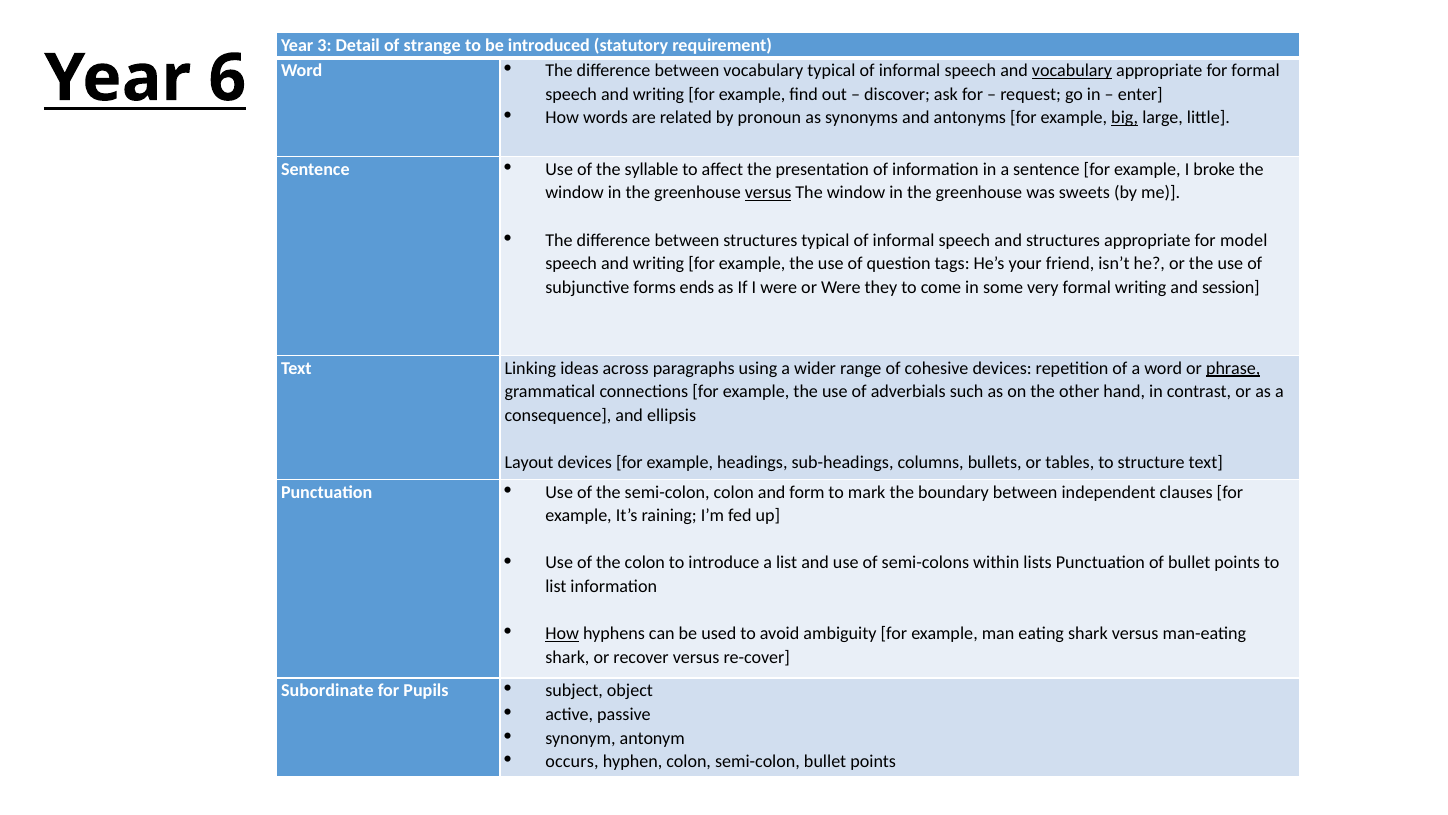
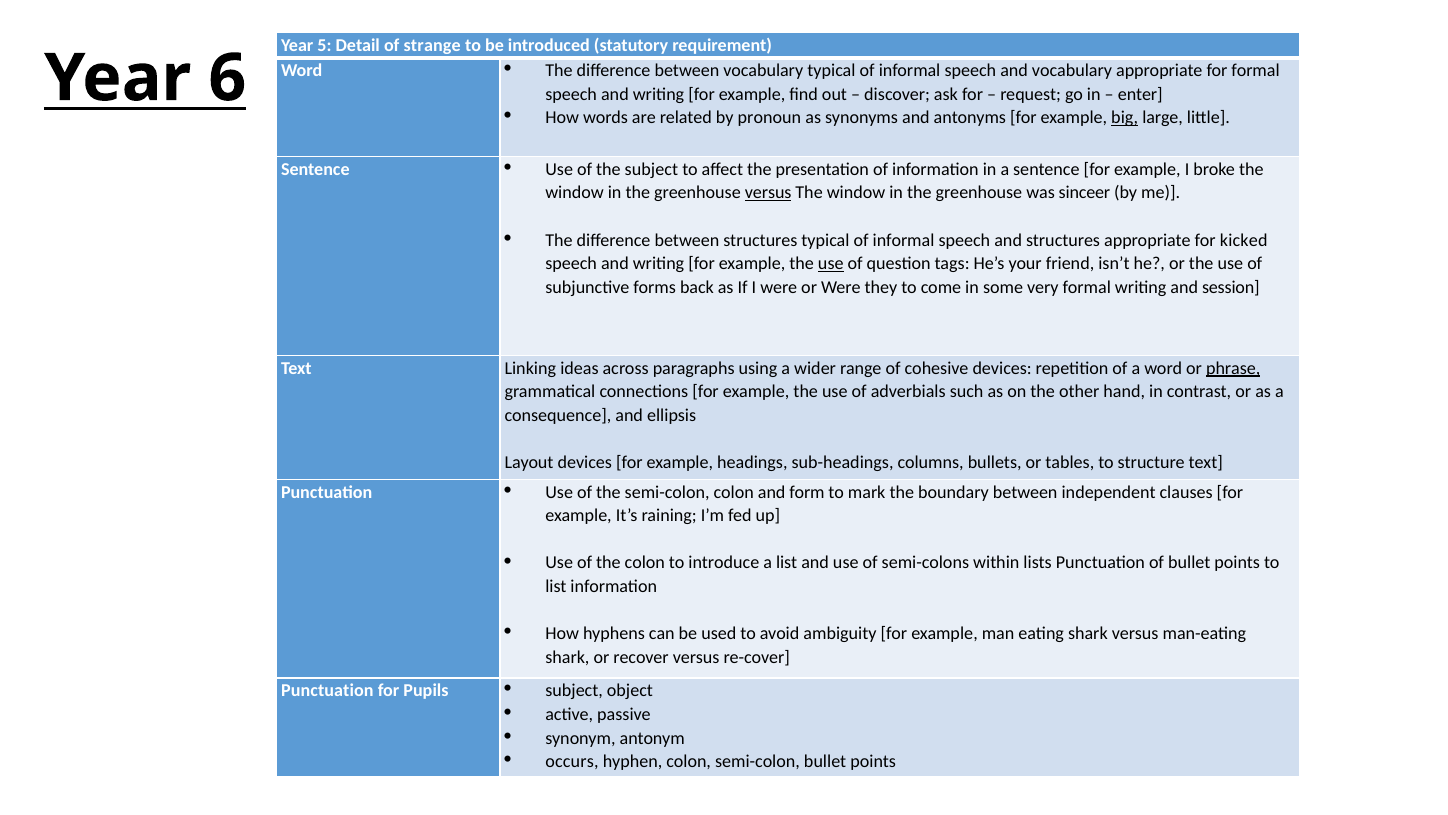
3: 3 -> 5 (324, 46)
vocabulary underline: present -> none (1072, 71)
the syllable: syllable -> subject (651, 169)
sweets: sweets -> sinceer (1085, 193)
model: model -> kicked (1244, 240)
use underline: none -> present (831, 264)
ends: ends -> back (697, 287)
How underline: present -> none (562, 633)
Subordinate: Subordinate -> Punctuation (327, 690)
